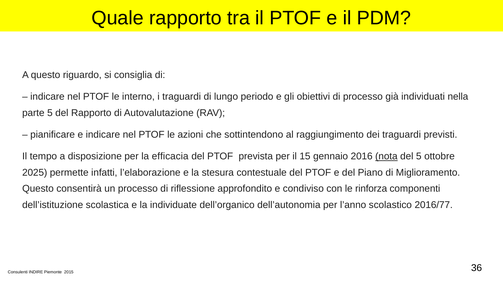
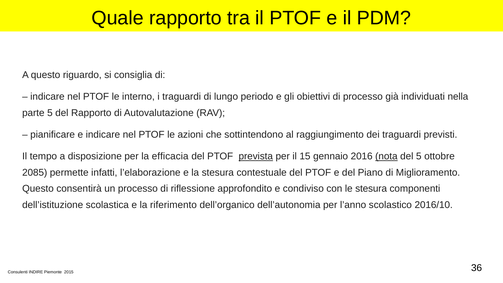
prevista underline: none -> present (256, 156)
2025: 2025 -> 2085 (35, 173)
le rinforza: rinforza -> stesura (371, 189)
individuate: individuate -> riferimento (173, 205)
2016/77: 2016/77 -> 2016/10 (434, 205)
